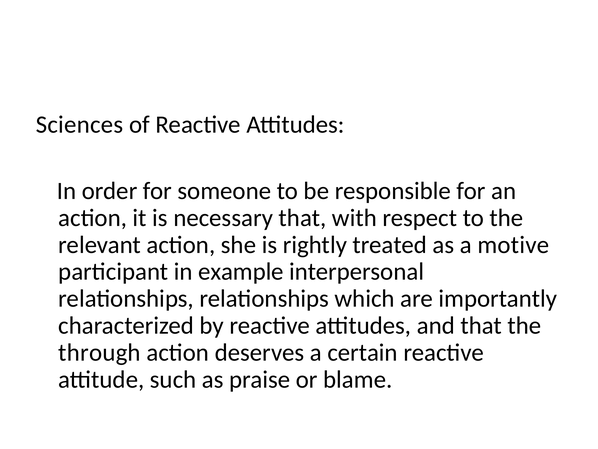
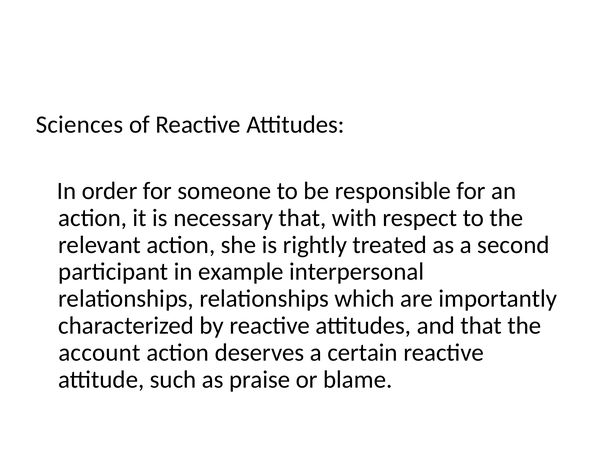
motive: motive -> second (513, 245)
through: through -> account (100, 352)
